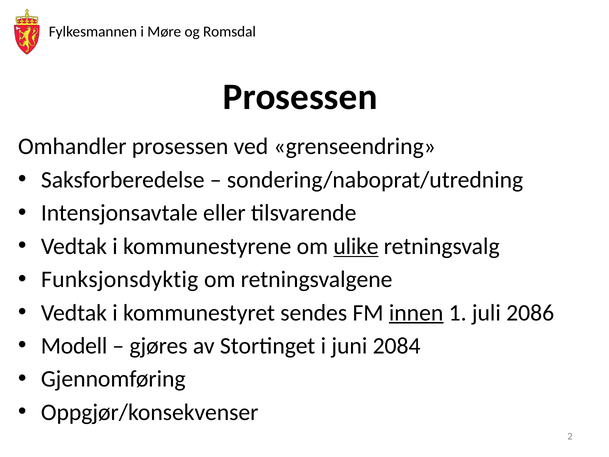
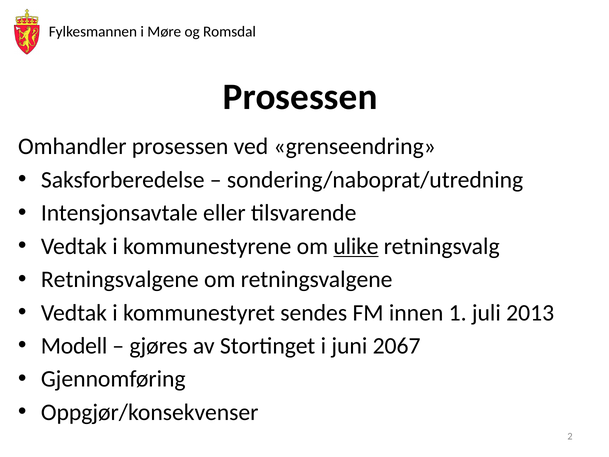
Funksjonsdyktig: Funksjonsdyktig -> Retningsvalgene (120, 279)
innen underline: present -> none (416, 313)
2086: 2086 -> 2013 (530, 313)
2084: 2084 -> 2067 (397, 346)
